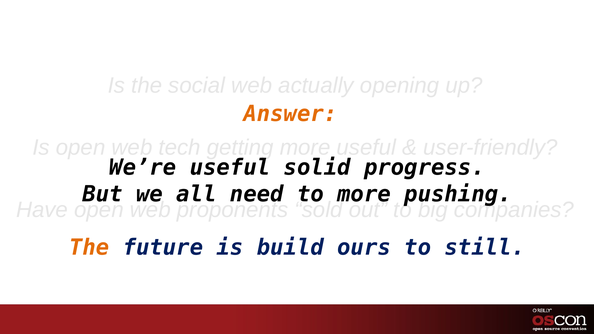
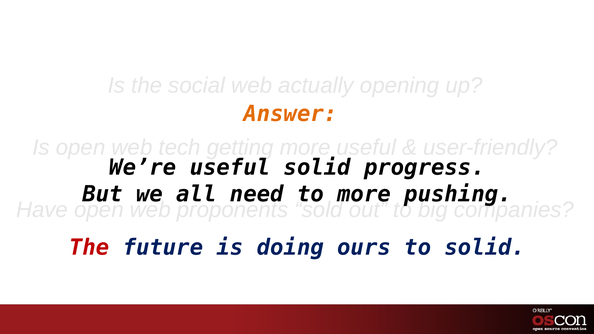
The colour: orange -> red (89, 248)
build: build -> doing (290, 248)
to still: still -> solid (485, 248)
